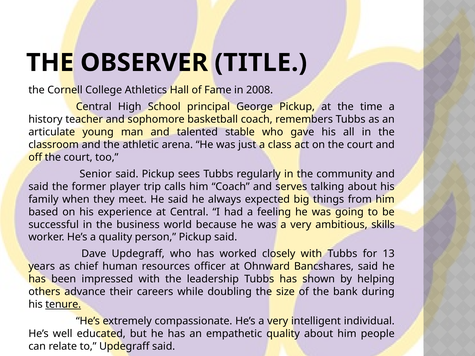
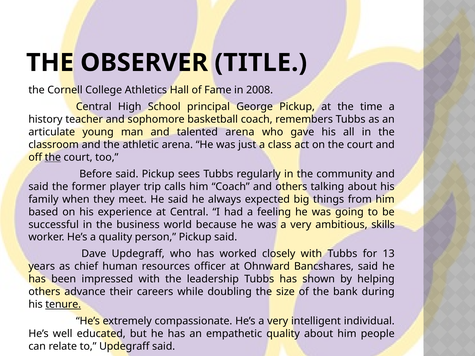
talented stable: stable -> arena (240, 132)
the underline: none -> present (53, 157)
Senior: Senior -> Before (96, 174)
and serves: serves -> others (291, 187)
